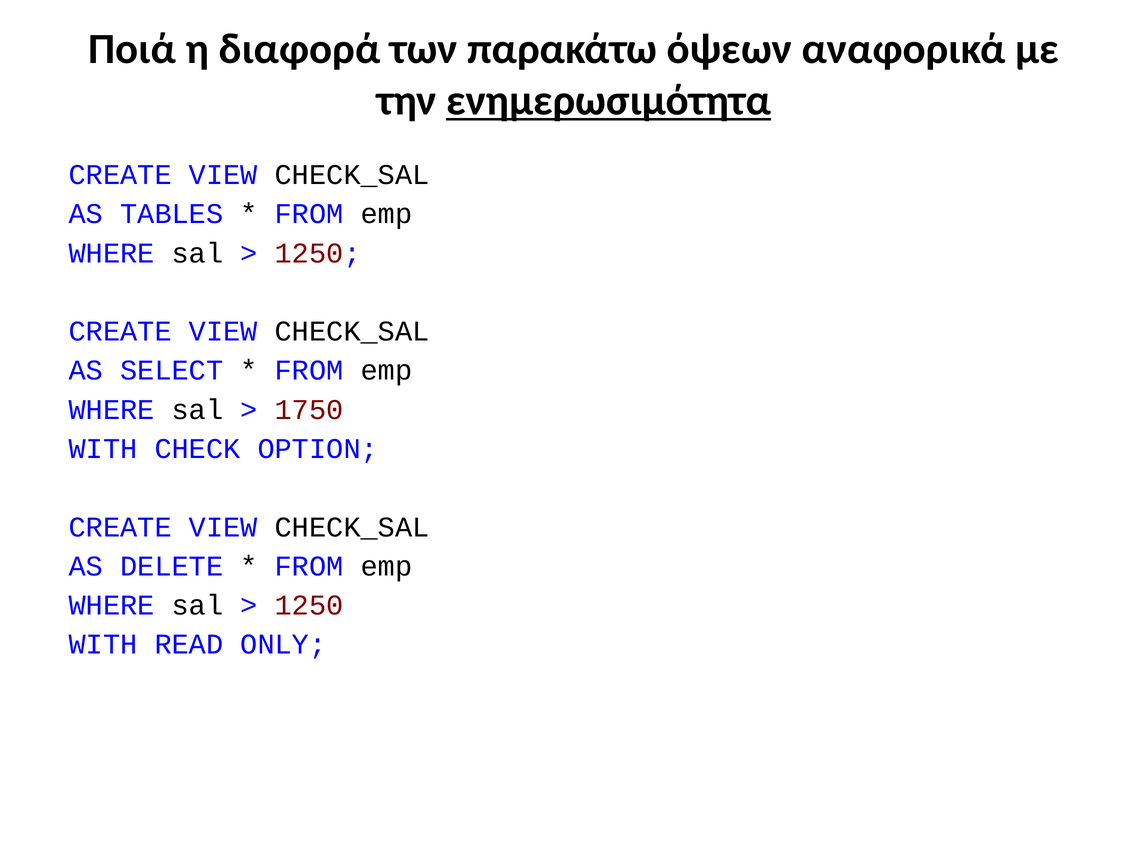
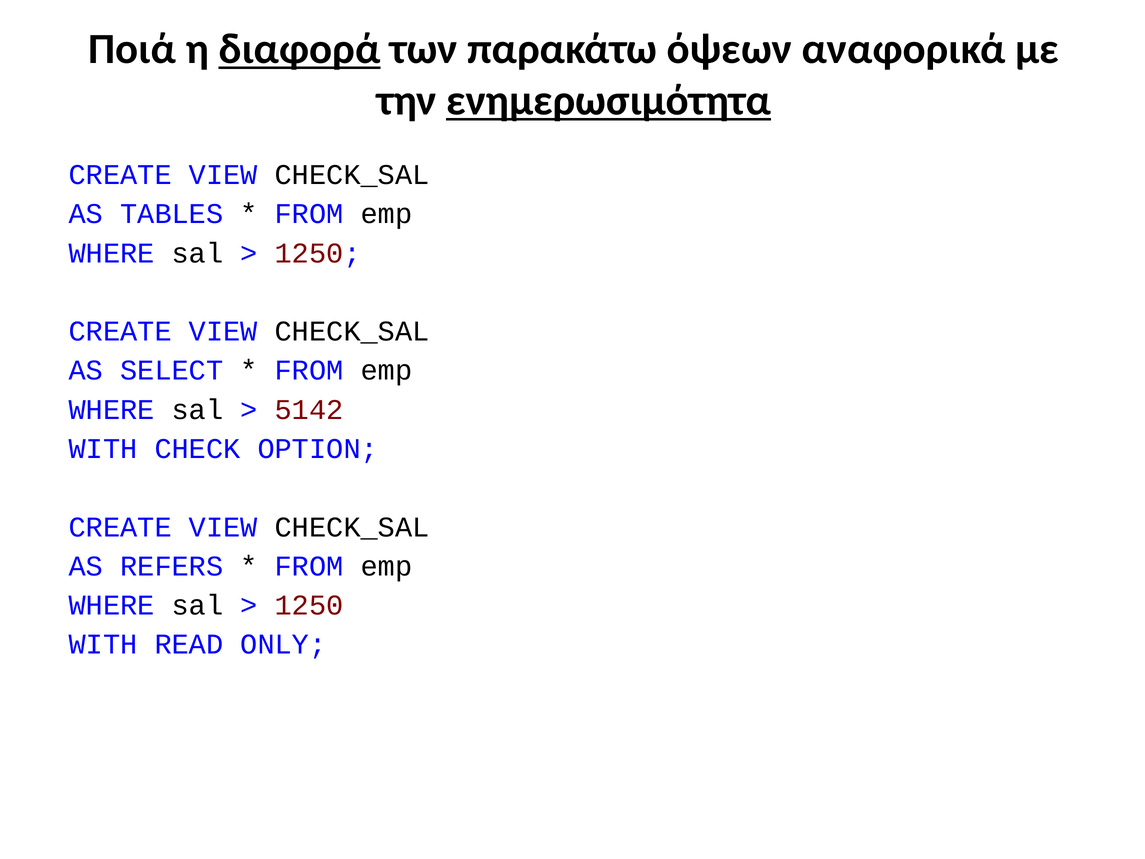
διαφορά underline: none -> present (300, 49)
1750: 1750 -> 5142 (309, 410)
DELETE: DELETE -> REFERS (172, 566)
